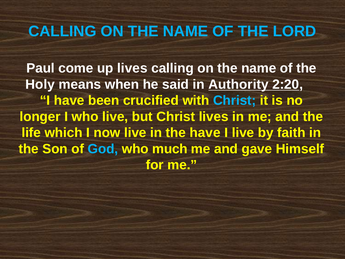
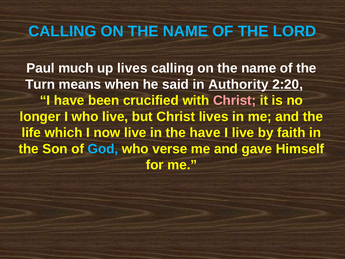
come: come -> much (76, 68)
Holy: Holy -> Turn (40, 84)
Christ colour: light blue -> pink (235, 100)
much: much -> verse (170, 149)
